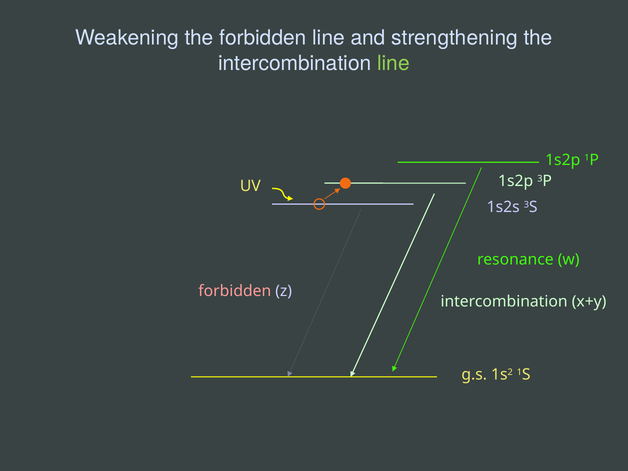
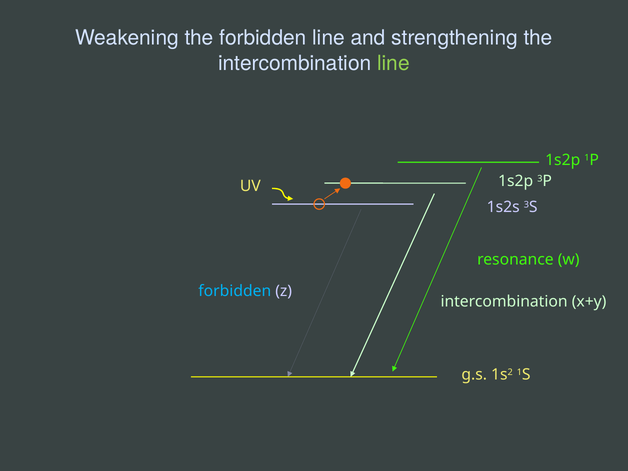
forbidden colour: pink -> light blue (235, 291)
